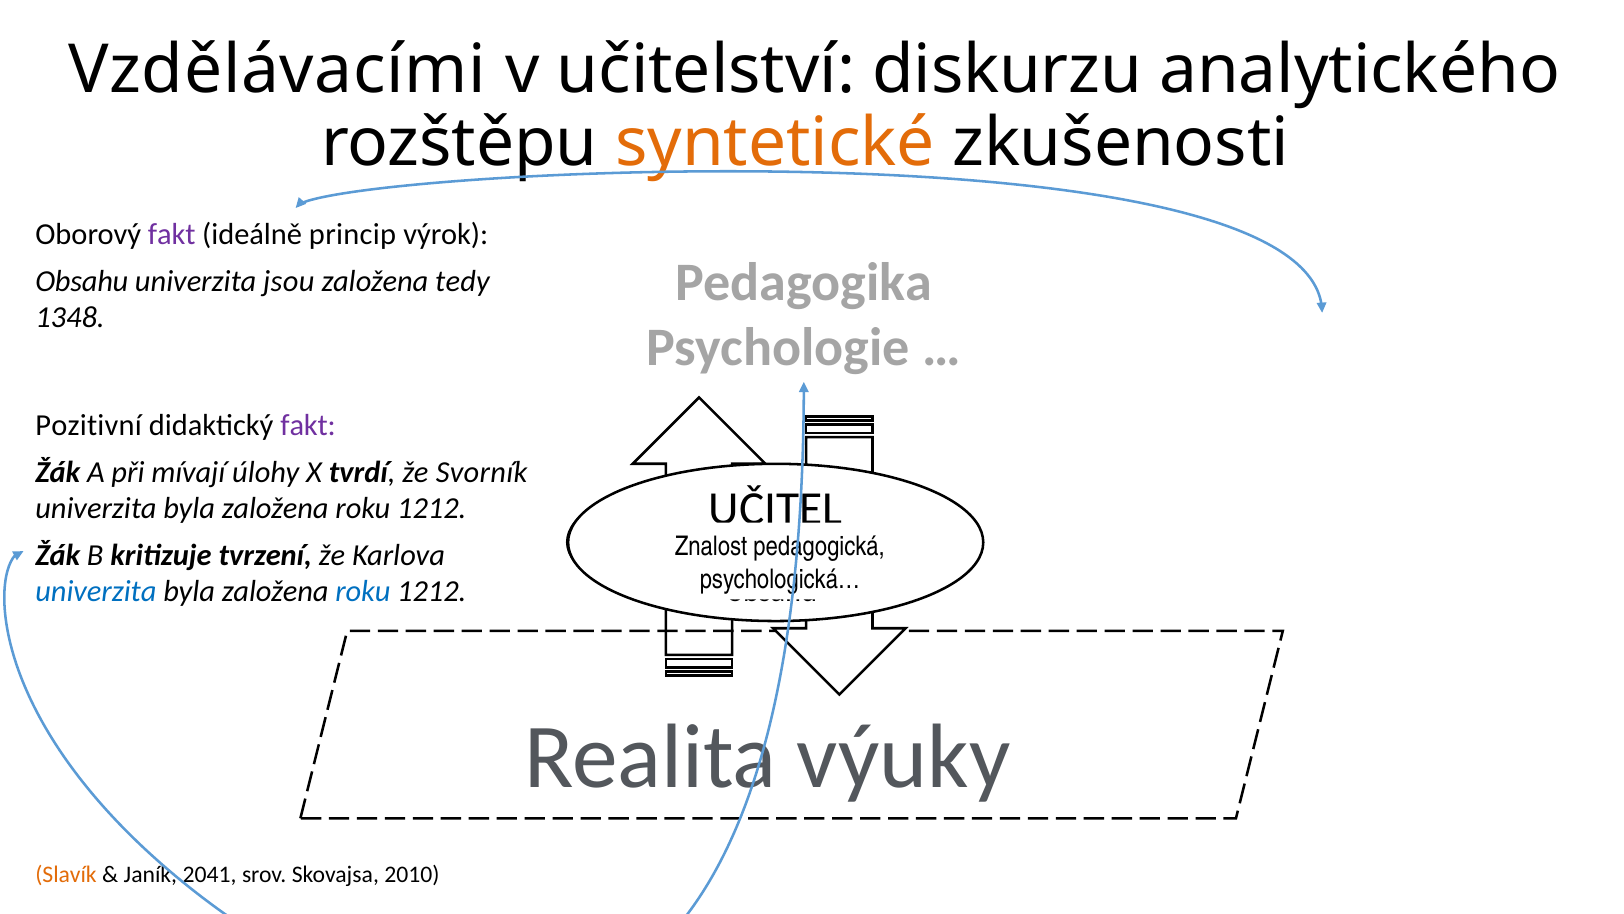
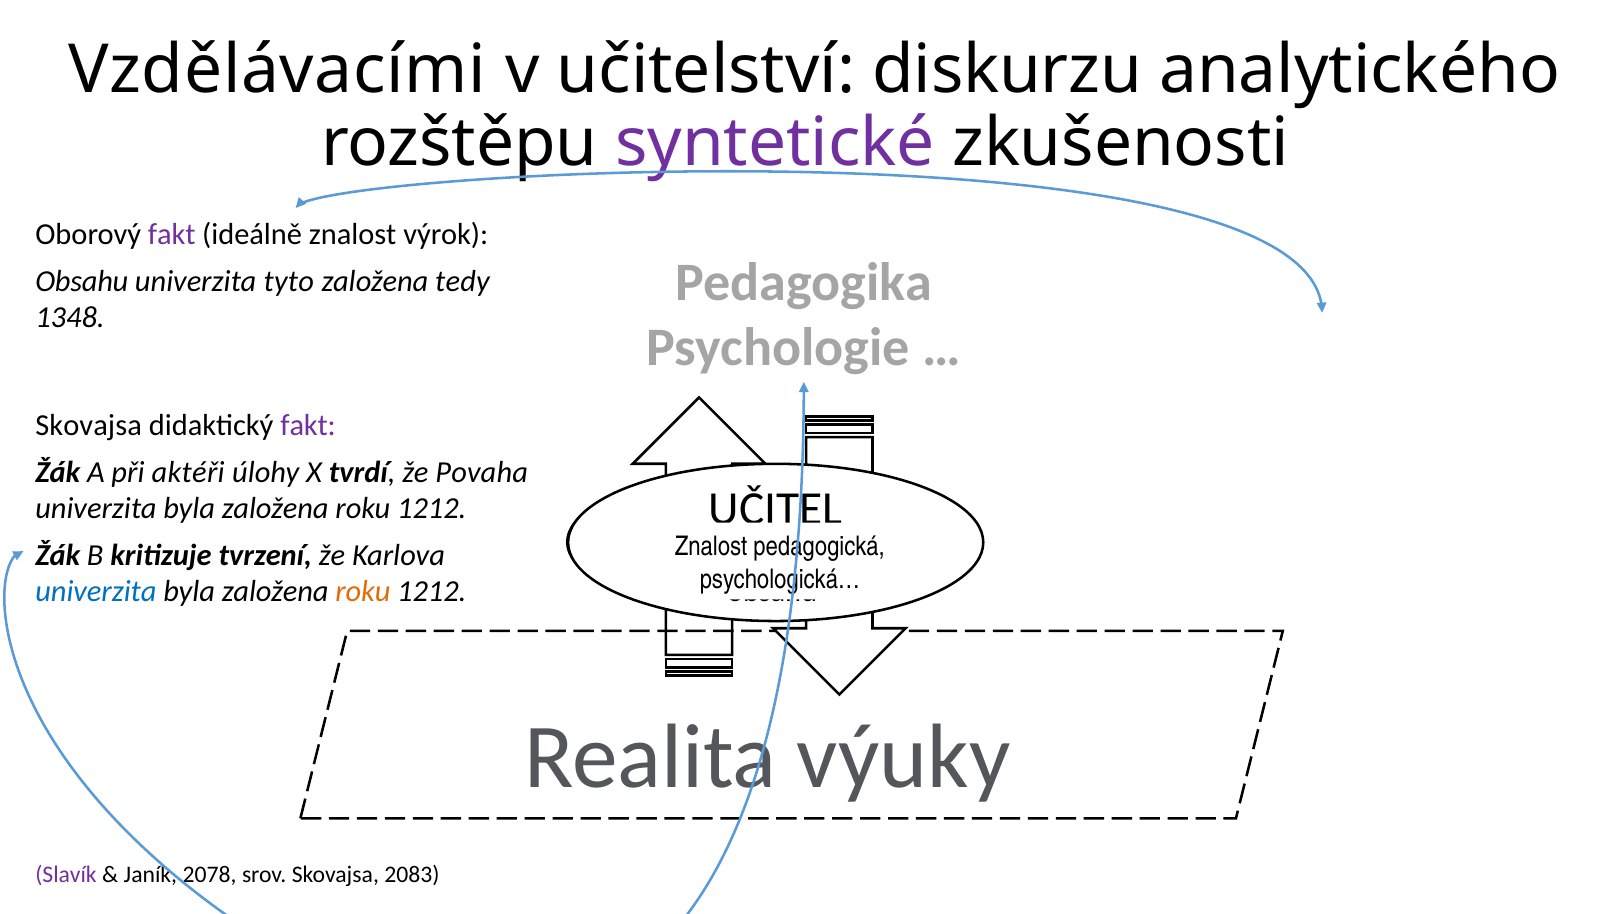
syntetické colour: orange -> purple (775, 143)
ideálně princip: princip -> znalost (353, 234)
jsou: jsou -> tyto (289, 281)
Pozitivní: Pozitivní -> Skovajsa (89, 425)
mívají: mívají -> aktéři (188, 472)
Svorník: Svorník -> Povaha (482, 472)
roku colour: blue -> orange (363, 592)
Slavík colour: orange -> purple (66, 874)
2041: 2041 -> 2078 (210, 874)
2010: 2010 -> 2083 (412, 874)
